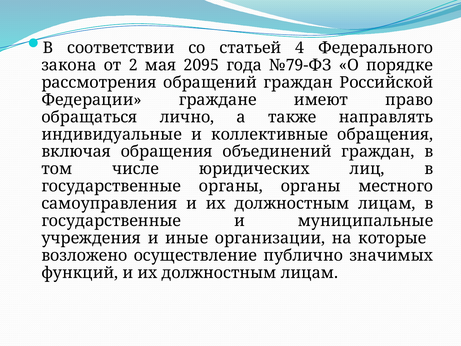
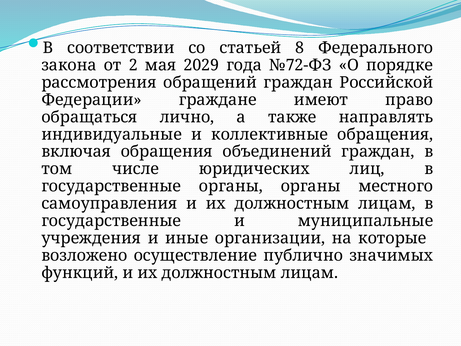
4: 4 -> 8 (300, 48)
2095: 2095 -> 2029 (201, 65)
№79-ФЗ: №79-ФЗ -> №72-ФЗ (301, 65)
